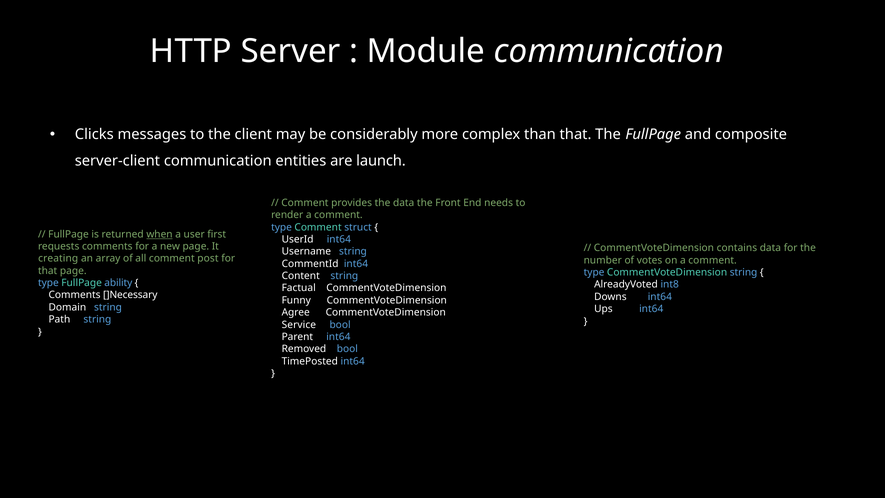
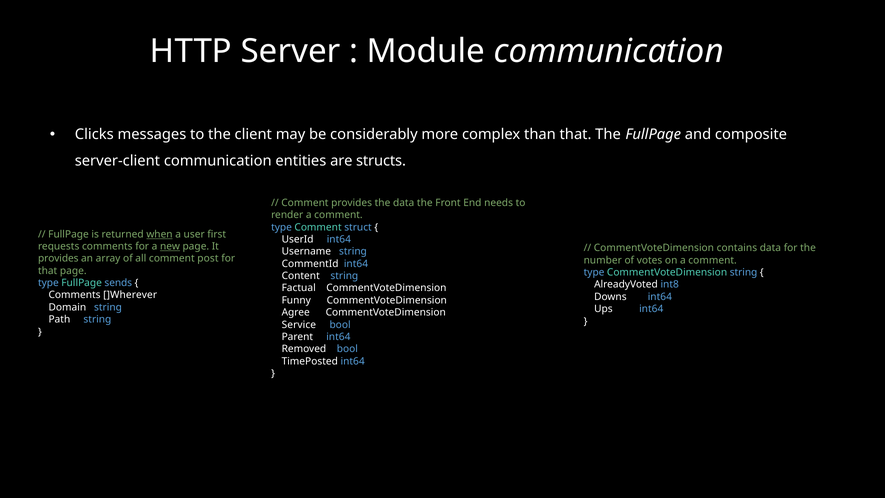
launch: launch -> structs (381, 161)
new underline: none -> present (170, 246)
creating: creating -> provides (58, 258)
ability: ability -> sends (118, 283)
]Necessary: ]Necessary -> ]Wherever (130, 295)
